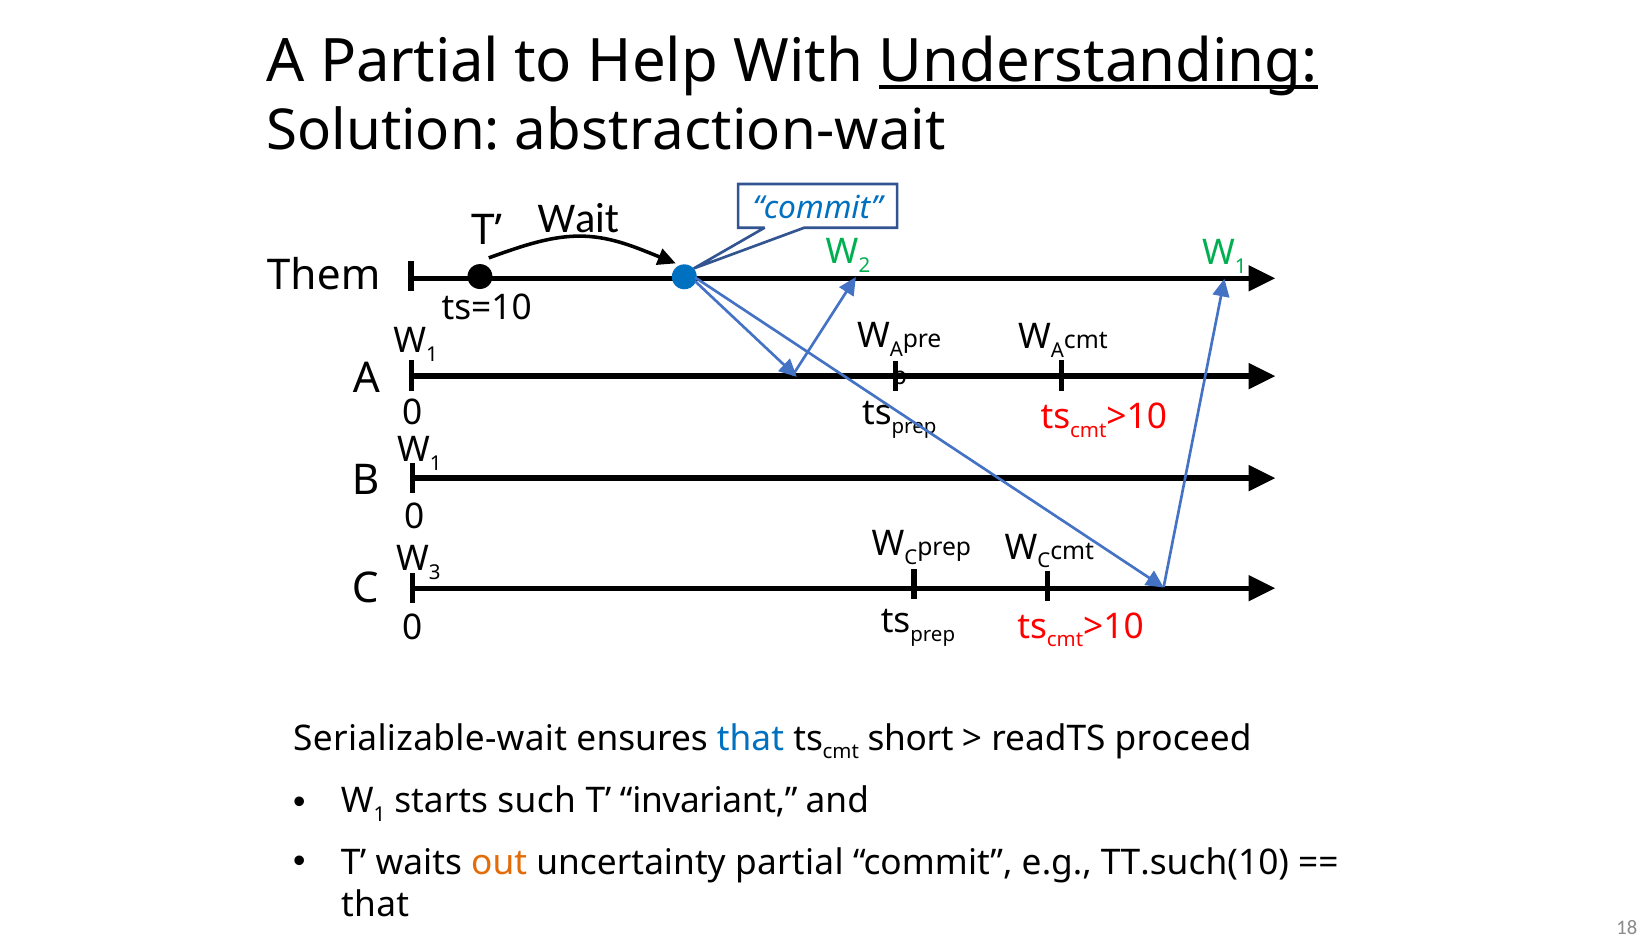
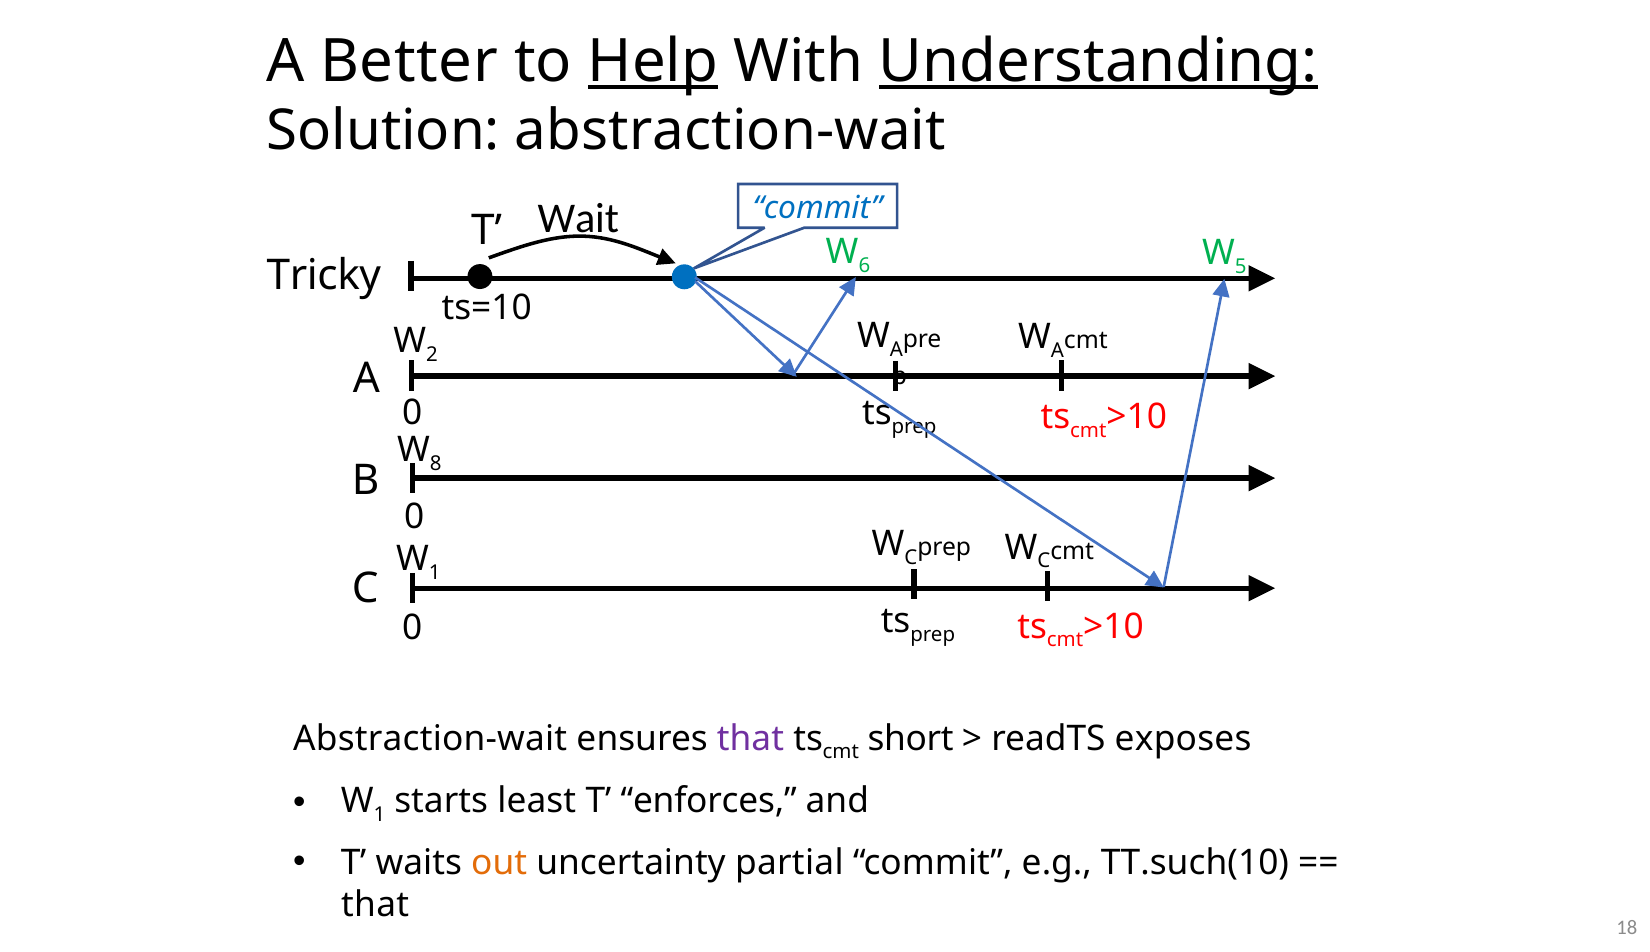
A Partial: Partial -> Better (409, 61)
Help underline: none -> present (653, 61)
2: 2 -> 6 (864, 266)
1: 1 -> 5 (1241, 267)
Them: Them -> Tricky (324, 276)
1: 1 -> 2 (432, 355)
1: 1 -> 8 (436, 464)
3: 3 -> 1 (435, 572)
Serializable-wait: Serializable-wait -> Abstraction-wait (430, 738)
that colour: blue -> purple (750, 738)
proceed: proceed -> exposes (1183, 738)
such: such -> least (537, 801)
invariant: invariant -> enforces (709, 801)
